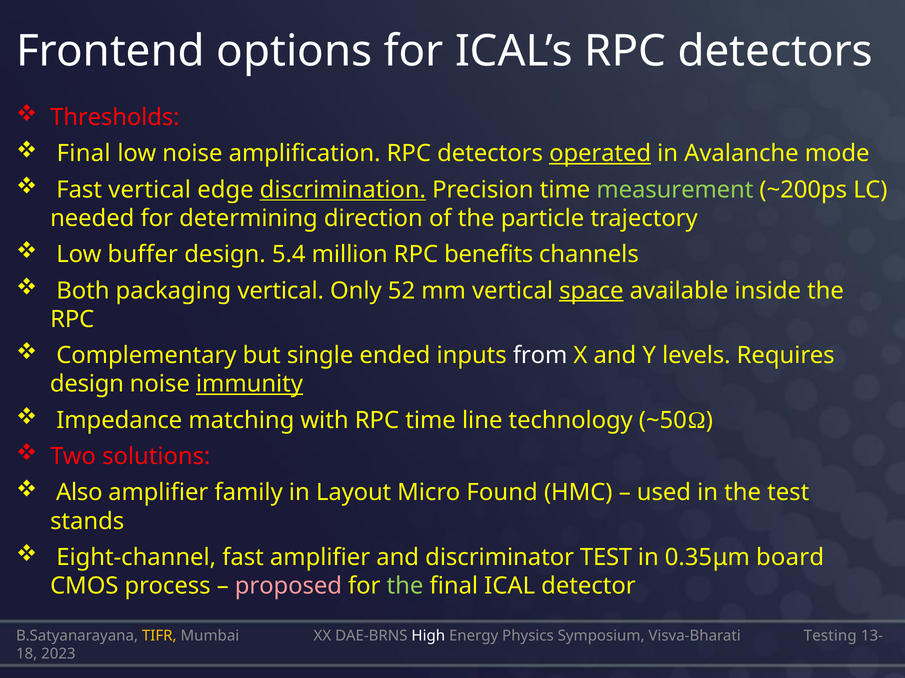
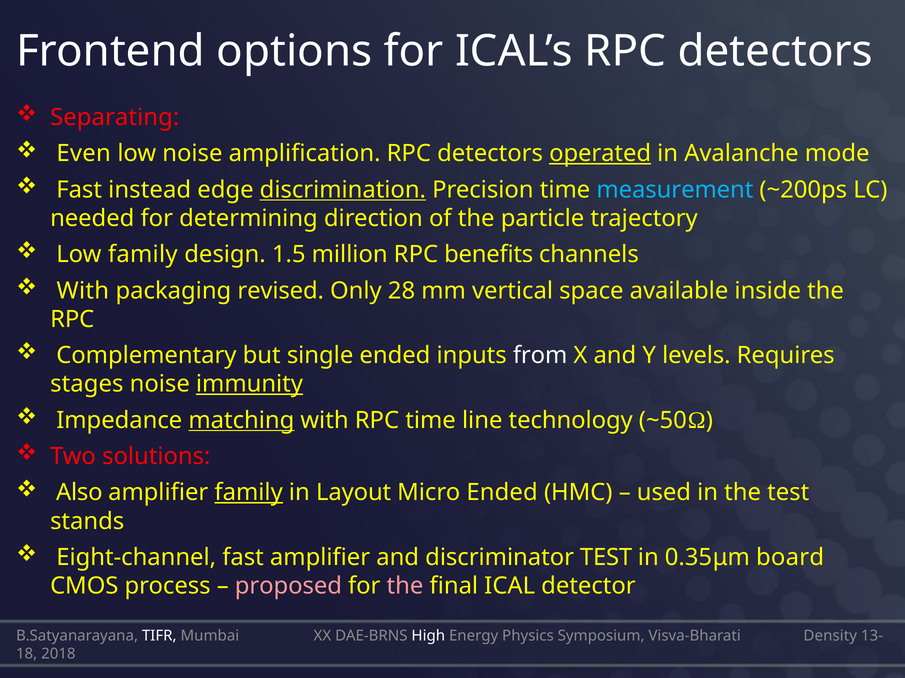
Thresholds: Thresholds -> Separating (115, 118)
Final: Final -> Even (84, 154)
Fast vertical: vertical -> instead (150, 190)
measurement colour: light green -> light blue (675, 190)
Low buffer: buffer -> family (143, 255)
5.4: 5.4 -> 1.5 (289, 255)
Both: Both -> With (83, 291)
packaging vertical: vertical -> revised (281, 291)
52: 52 -> 28 (401, 291)
space underline: present -> none (591, 291)
design: design -> stages (87, 385)
matching underline: none -> present (241, 421)
family underline: none -> present (249, 493)
Micro Found: Found -> Ended (502, 493)
the colour: light green -> pink (405, 587)
TIFR colour: yellow -> white (159, 637)
Testing: Testing -> Density (830, 637)
2023: 2023 -> 2018 (58, 655)
